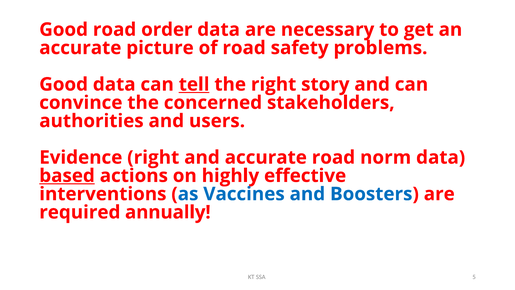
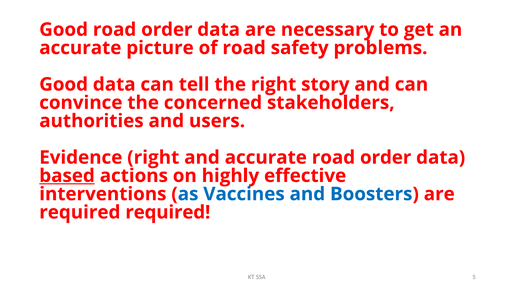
tell underline: present -> none (194, 84)
accurate road norm: norm -> order (386, 157)
required annually: annually -> required (168, 212)
